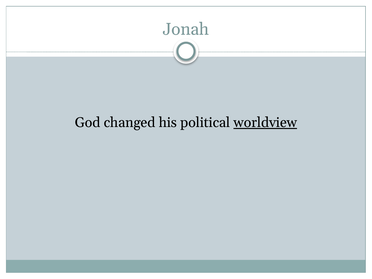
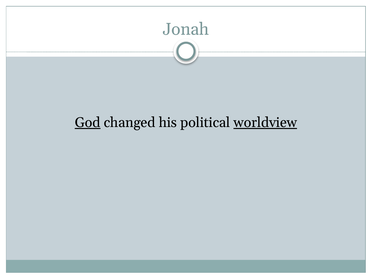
God underline: none -> present (88, 123)
